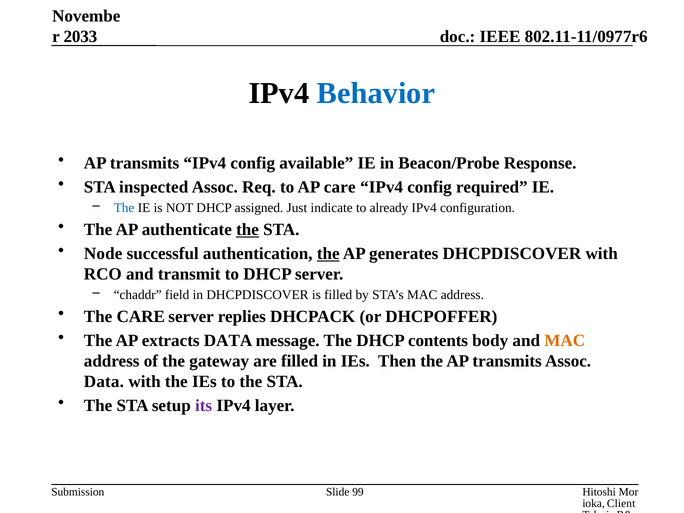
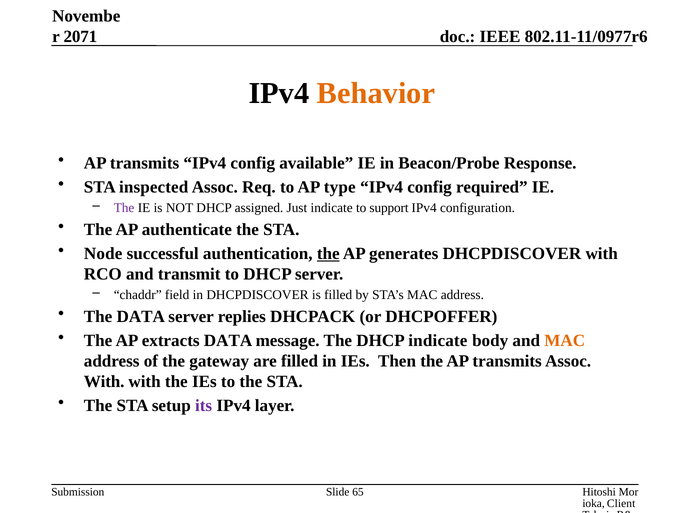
2033: 2033 -> 2071 (80, 37)
Behavior colour: blue -> orange (376, 93)
AP care: care -> type (340, 187)
The colour: blue -> purple (124, 208)
already: already -> support (389, 208)
the underline: present -> none (248, 230)
The CARE: CARE -> DATA (141, 317)
DHCP contents: contents -> indicate (438, 341)
Data: Data -> With (104, 382)
99: 99 -> 65 (358, 492)
